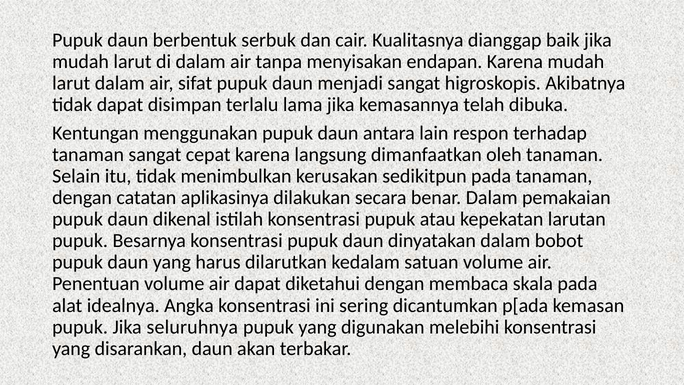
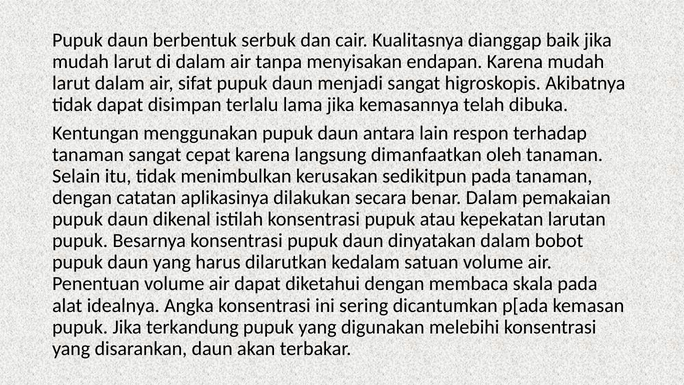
seluruhnya: seluruhnya -> terkandung (192, 327)
